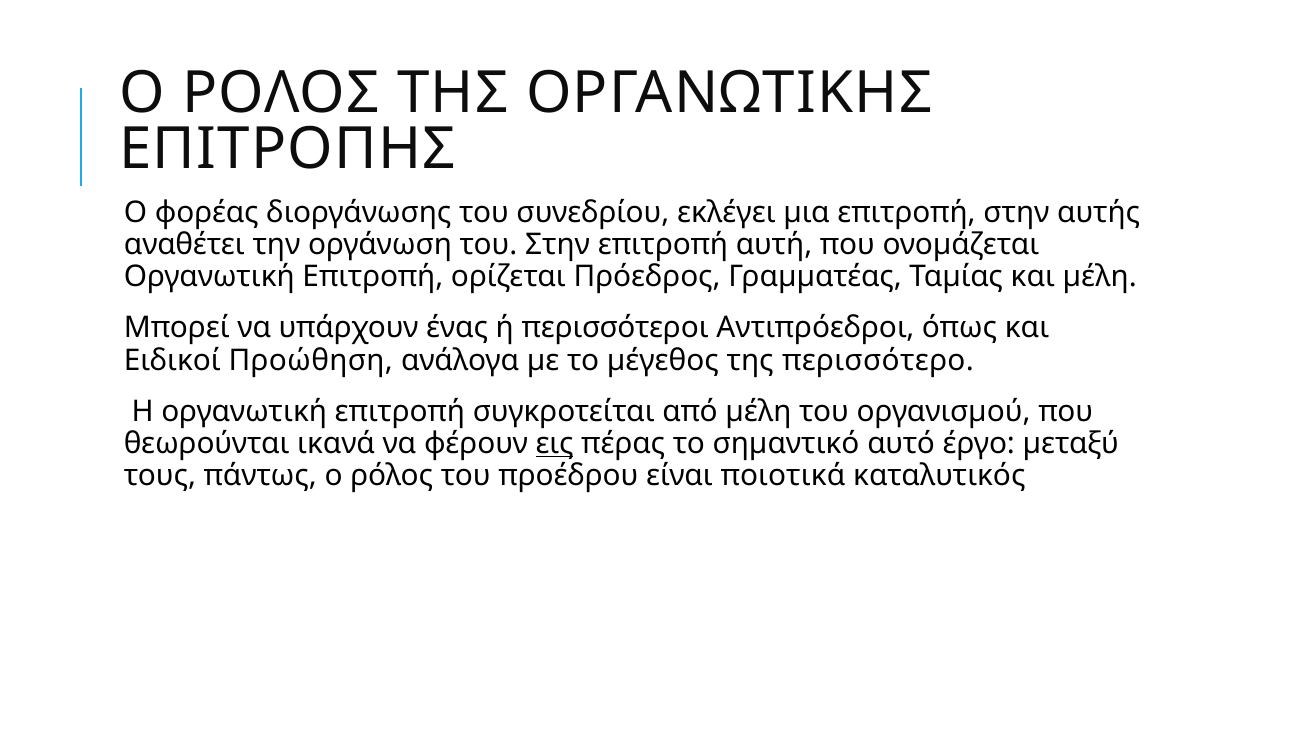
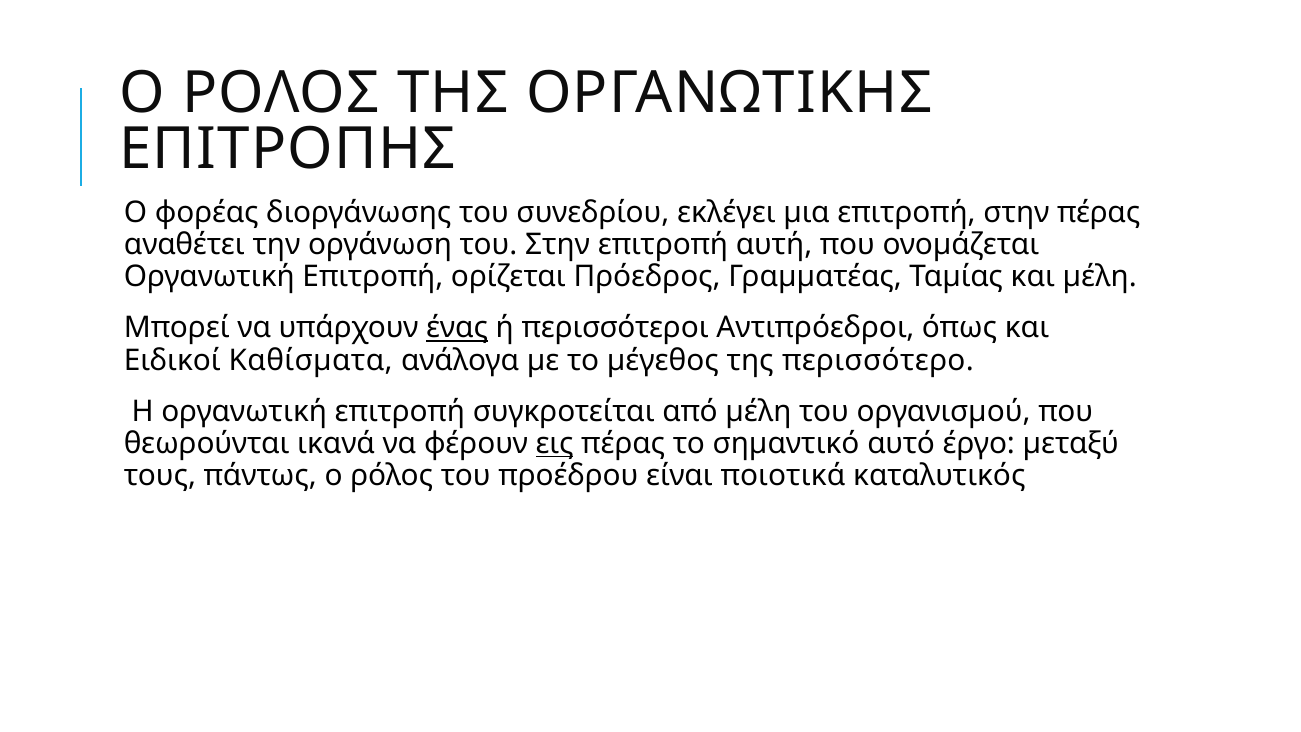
στην αυτής: αυτής -> πέρας (1099, 212)
ένας underline: none -> present (457, 328)
Προώθηση: Προώθηση -> Καθίσµατα (311, 360)
